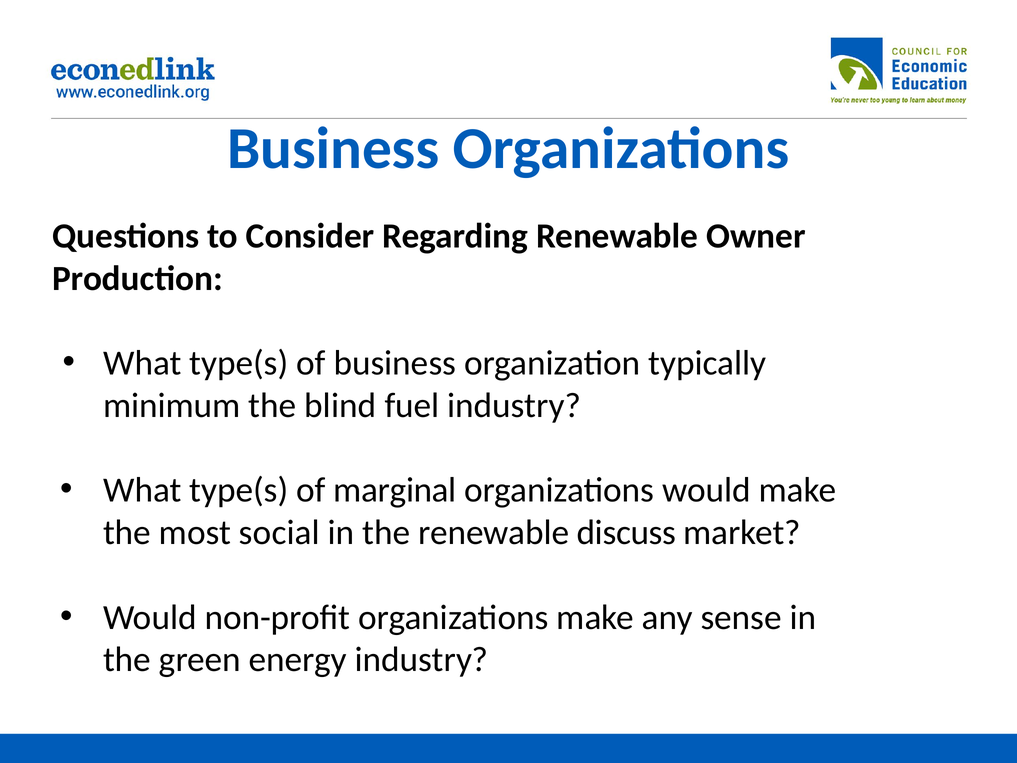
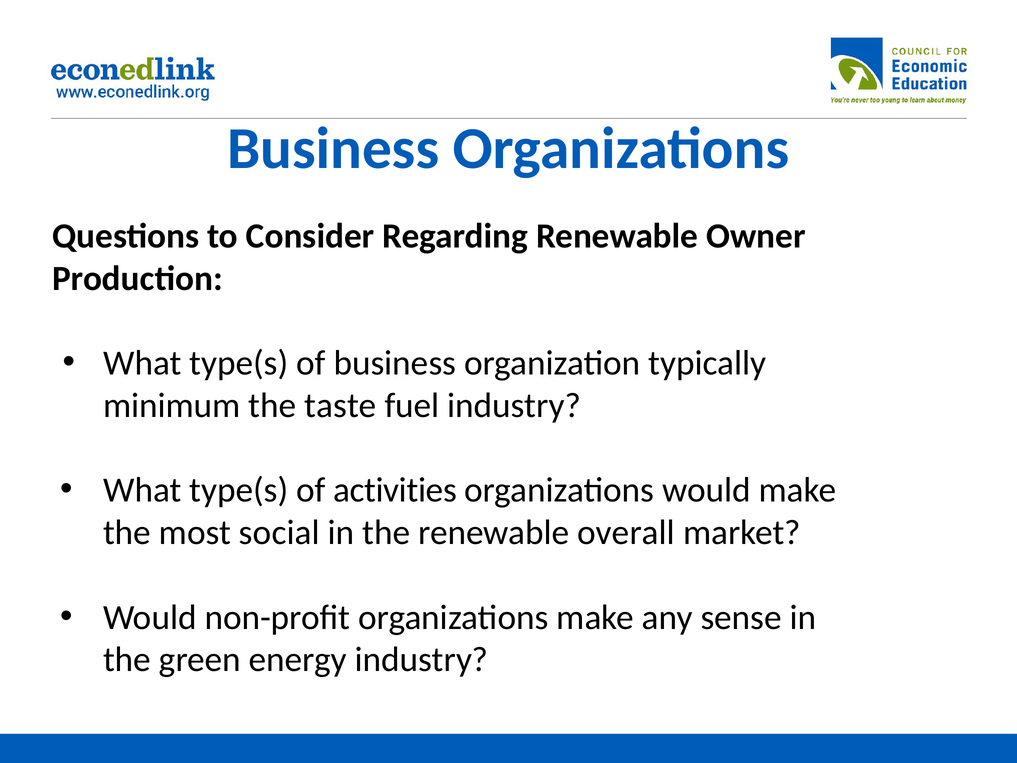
blind: blind -> taste (340, 405)
marginal: marginal -> activities (395, 490)
discuss: discuss -> overall (626, 532)
